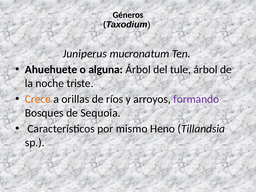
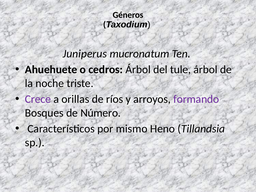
alguna: alguna -> cedros (106, 70)
Crece colour: orange -> purple (38, 99)
Sequoia: Sequoia -> Número (101, 113)
